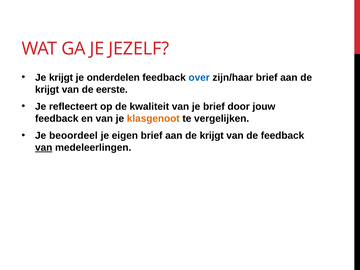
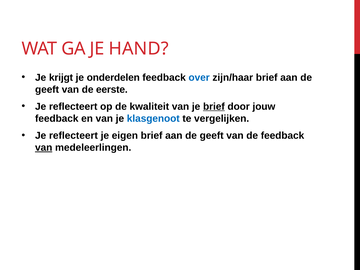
JEZELF: JEZELF -> HAND (139, 49)
krijgt: krijgt -> geeft (47, 90)
brief underline: none -> present (214, 107)
klasgenoot colour: orange -> blue (153, 119)
beoordeel: beoordeel -> reflecteert (73, 136)
krijgt: krijgt -> geeft (212, 136)
